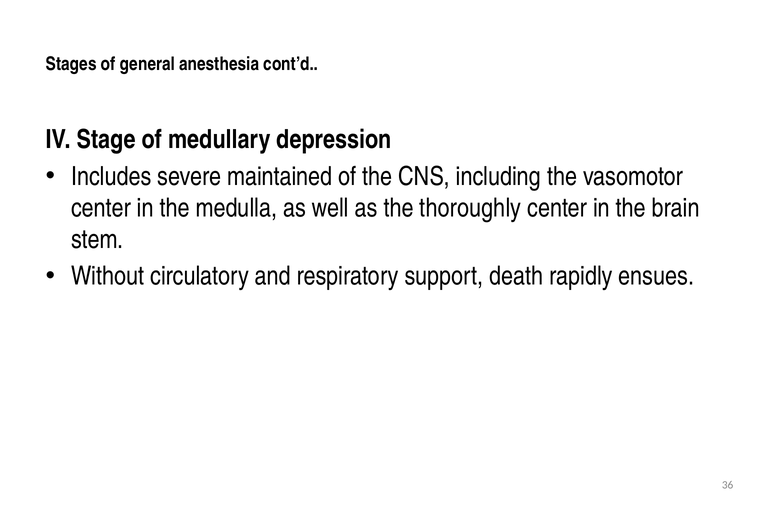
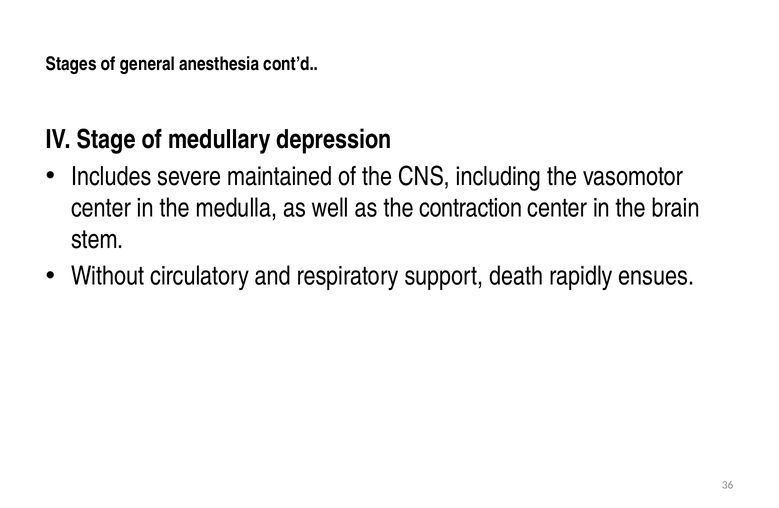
thoroughly: thoroughly -> contraction (471, 208)
